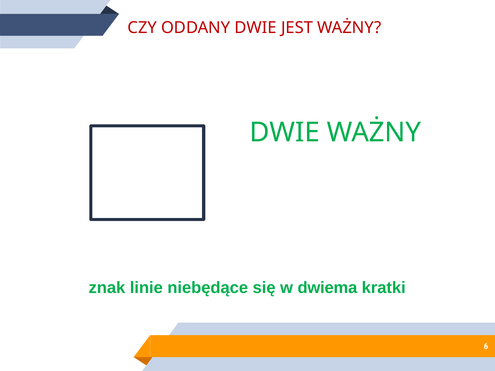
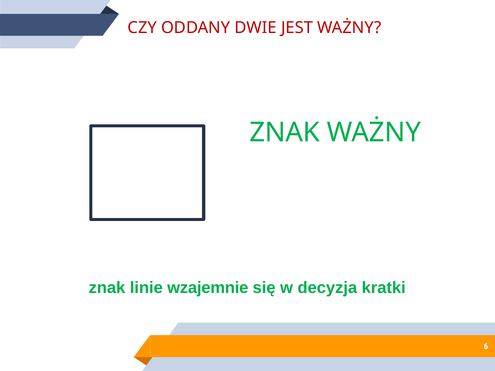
DWIE: DWIE -> ZNAK (285, 132)
niebędące: niebędące -> wzajemnie (208, 288)
dwiema: dwiema -> decyzja (327, 288)
